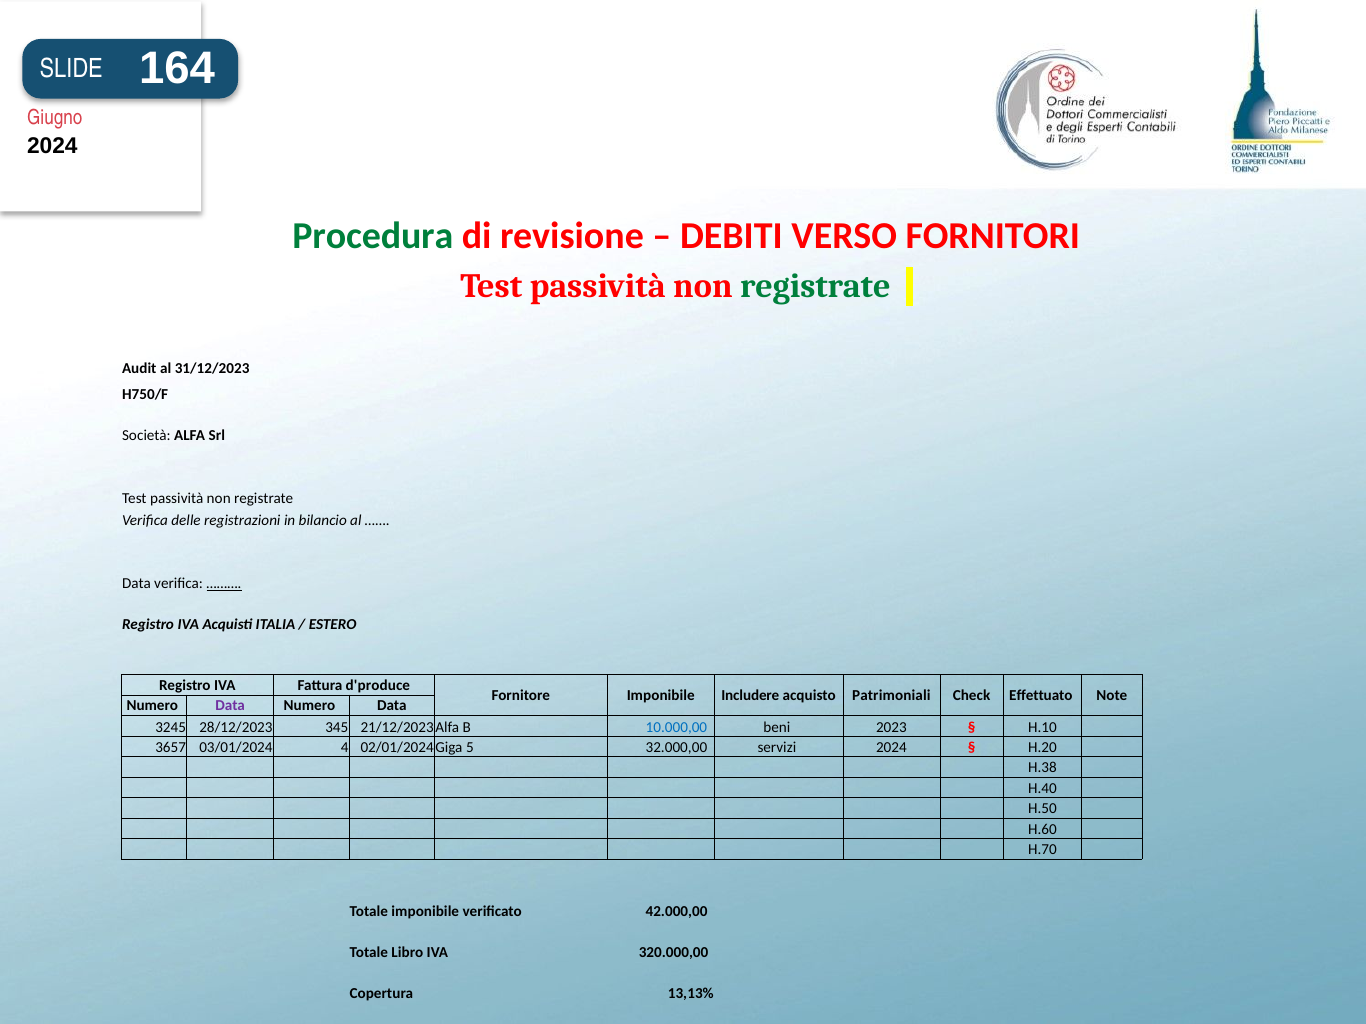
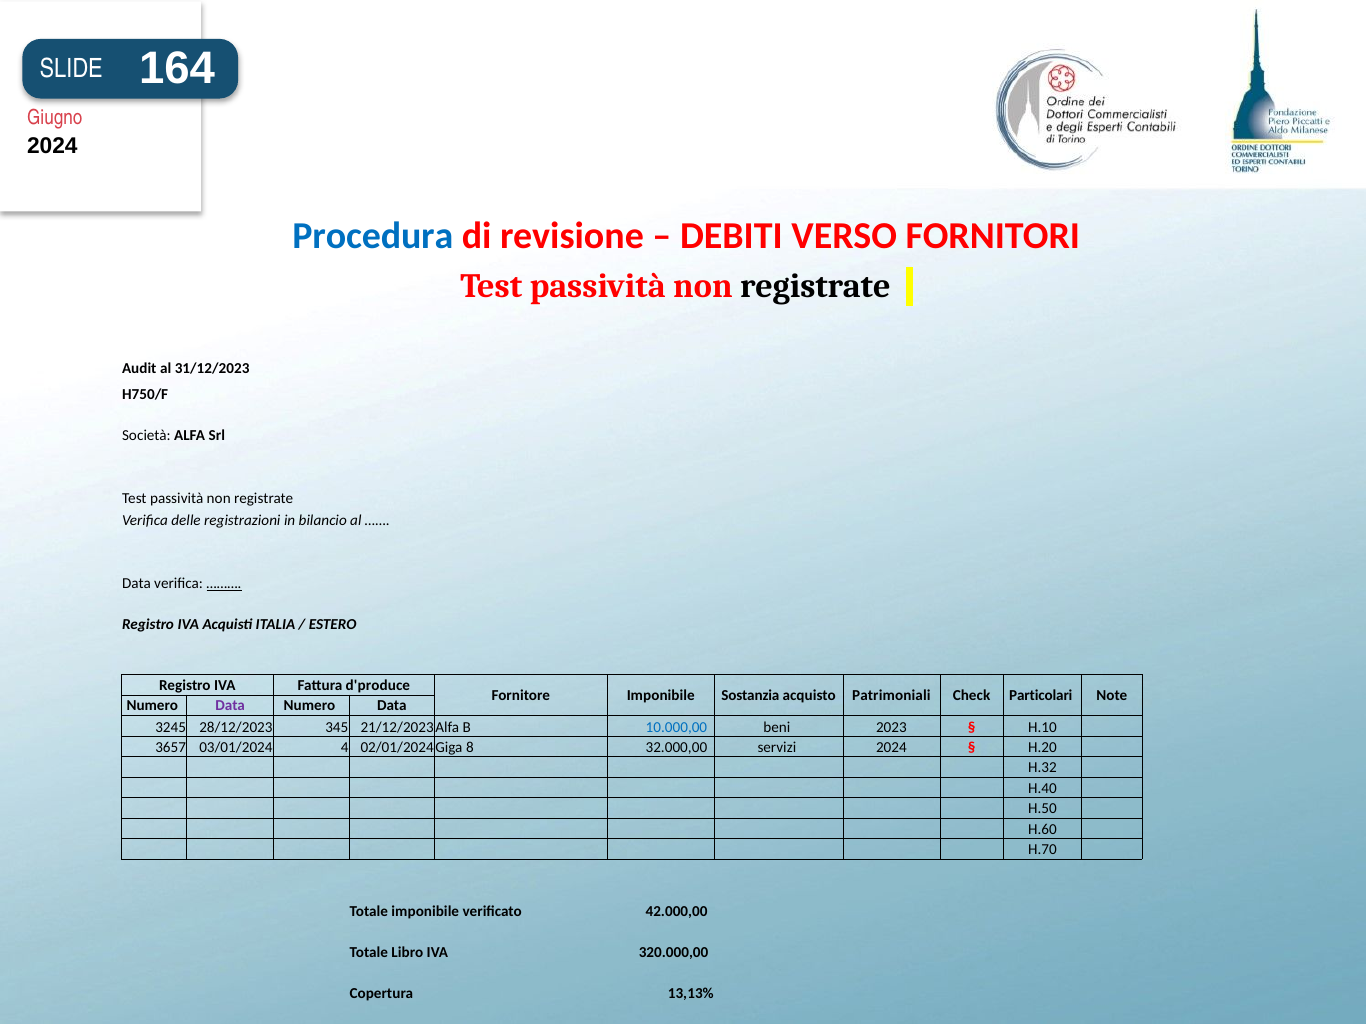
Procedura colour: green -> blue (373, 236)
registrate colour: green -> black (815, 287)
Includere: Includere -> Sostanzia (750, 696)
Effettuato: Effettuato -> Particolari (1041, 696)
5: 5 -> 8 (470, 748)
H.38: H.38 -> H.32 (1042, 768)
